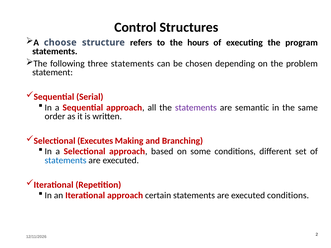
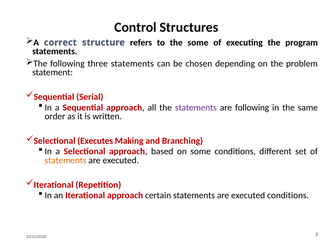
choose: choose -> correct (60, 43)
the hours: hours -> some (198, 43)
are semantic: semantic -> following (252, 108)
statements colour: blue -> orange (66, 160)
